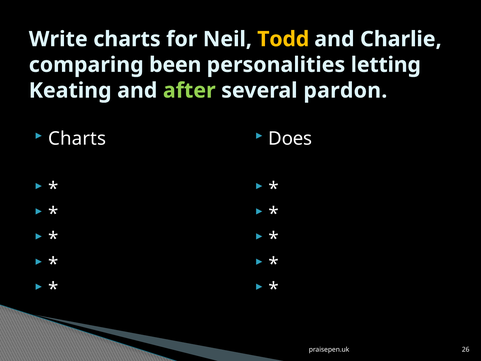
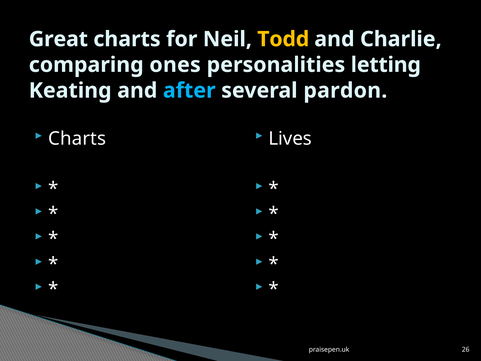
Write: Write -> Great (58, 39)
been: been -> ones (175, 65)
after colour: light green -> light blue (189, 90)
Does: Does -> Lives (290, 138)
